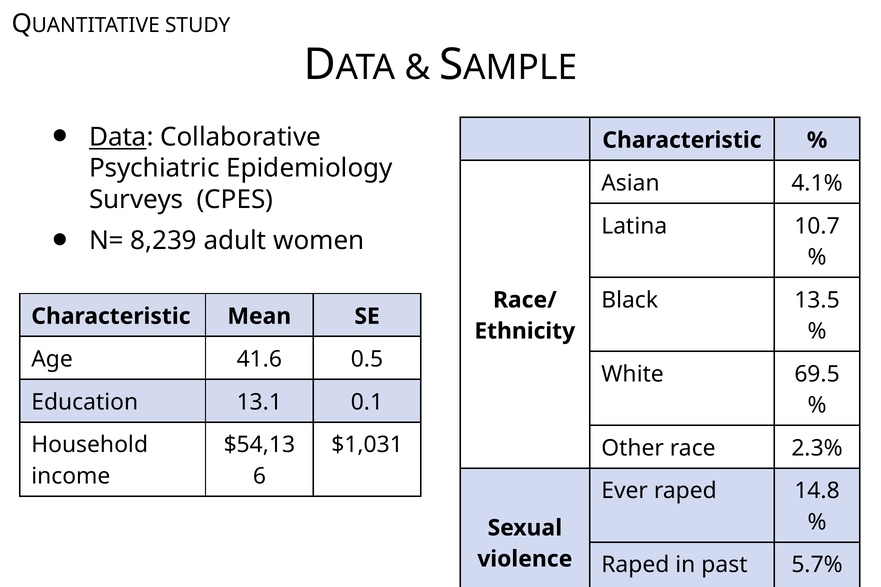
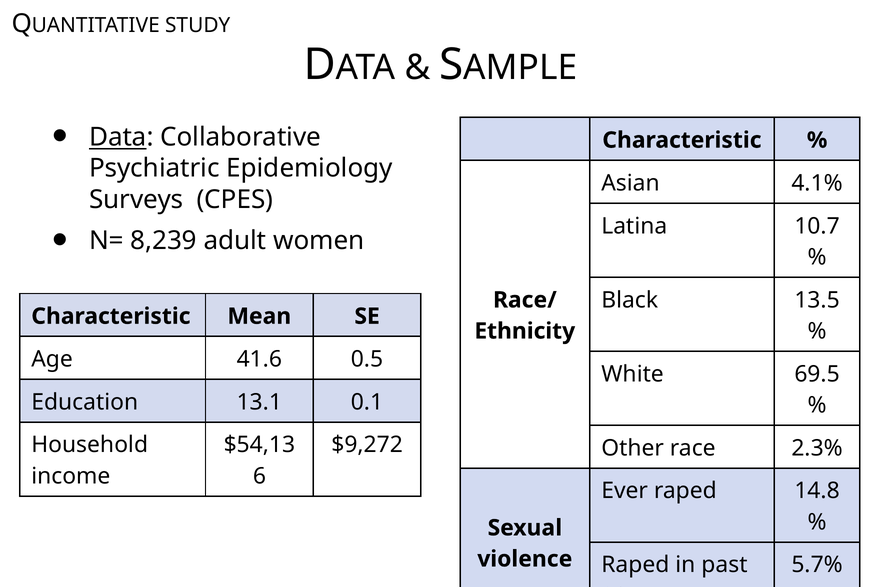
$1,031: $1,031 -> $9,272 (367, 445)
